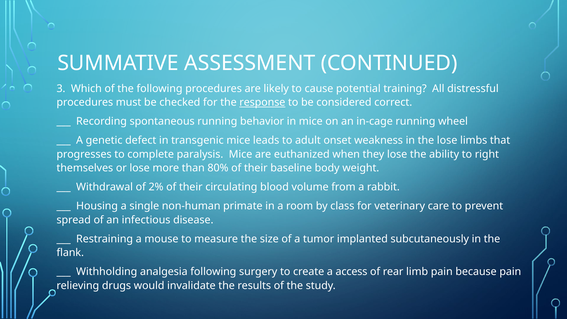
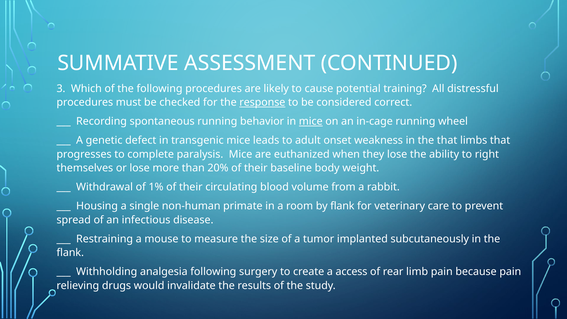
mice underline: none -> present (311, 121)
the lose: lose -> that (447, 140)
80%: 80% -> 20% (218, 168)
2%: 2% -> 1% (156, 187)
by class: class -> flank (342, 206)
